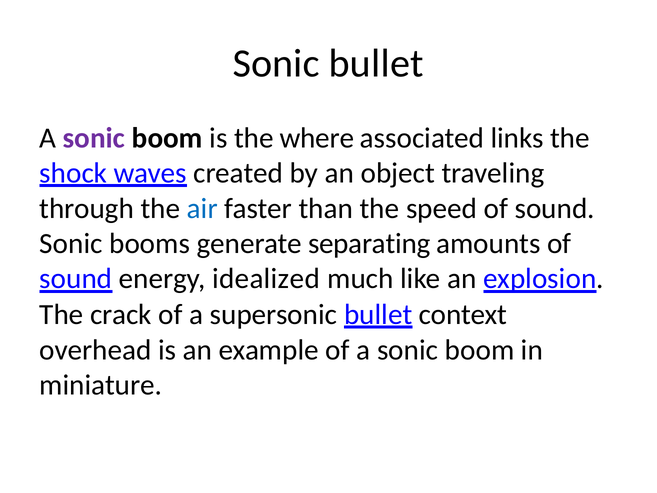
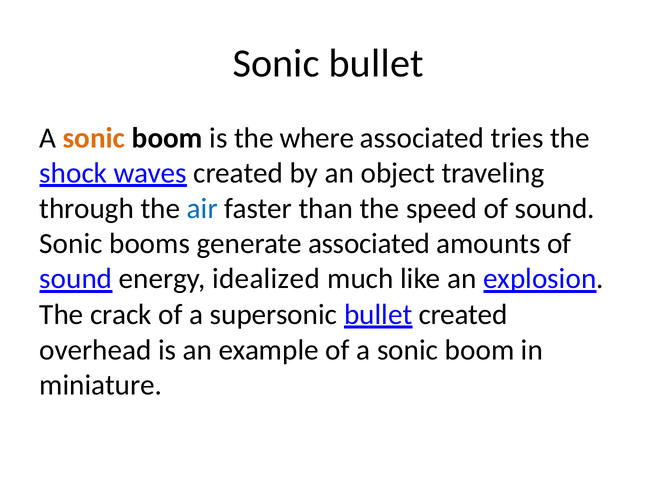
sonic colour: purple -> orange (94, 138)
links: links -> tries (517, 138)
generate separating: separating -> associated (369, 244)
context: context -> created (463, 314)
